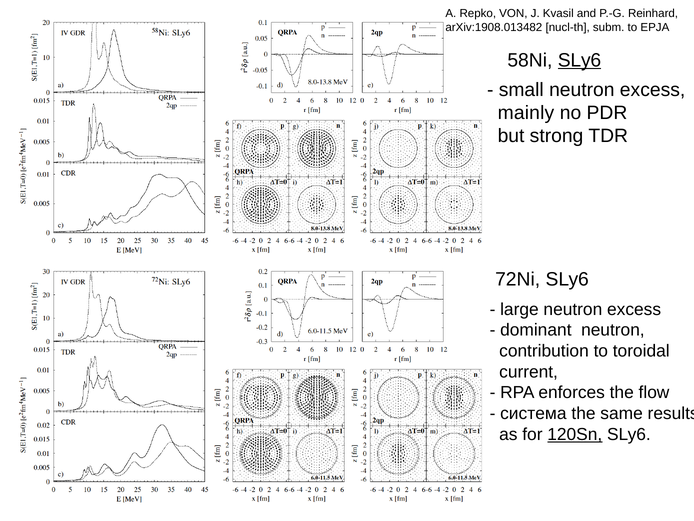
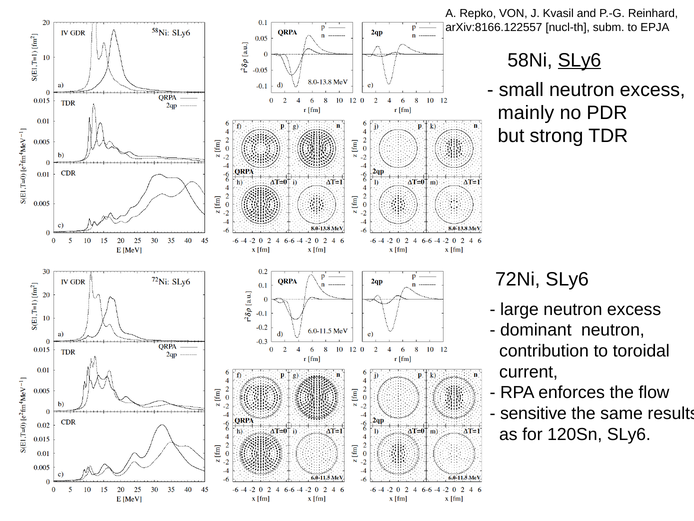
arXiv:1908.013482: arXiv:1908.013482 -> arXiv:8166.122557 (494, 27)
система: система -> sensitive (533, 413)
120Sn underline: present -> none (575, 434)
